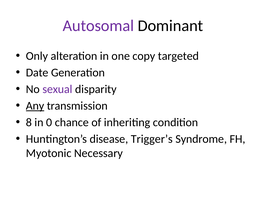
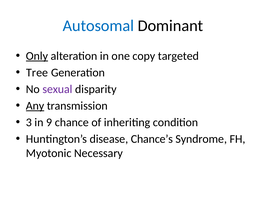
Autosomal colour: purple -> blue (98, 26)
Only underline: none -> present (37, 56)
Date: Date -> Tree (37, 72)
8: 8 -> 3 (29, 122)
0: 0 -> 9 (49, 122)
Trigger’s: Trigger’s -> Chance’s (152, 139)
